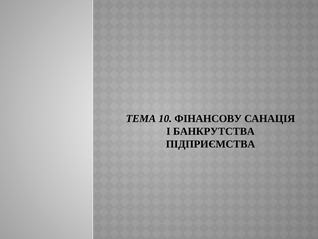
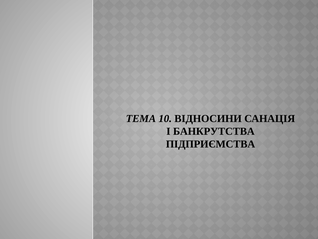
ФІНАНСОВУ: ФІНАНСОВУ -> ВІДНОСИНИ (208, 118)
